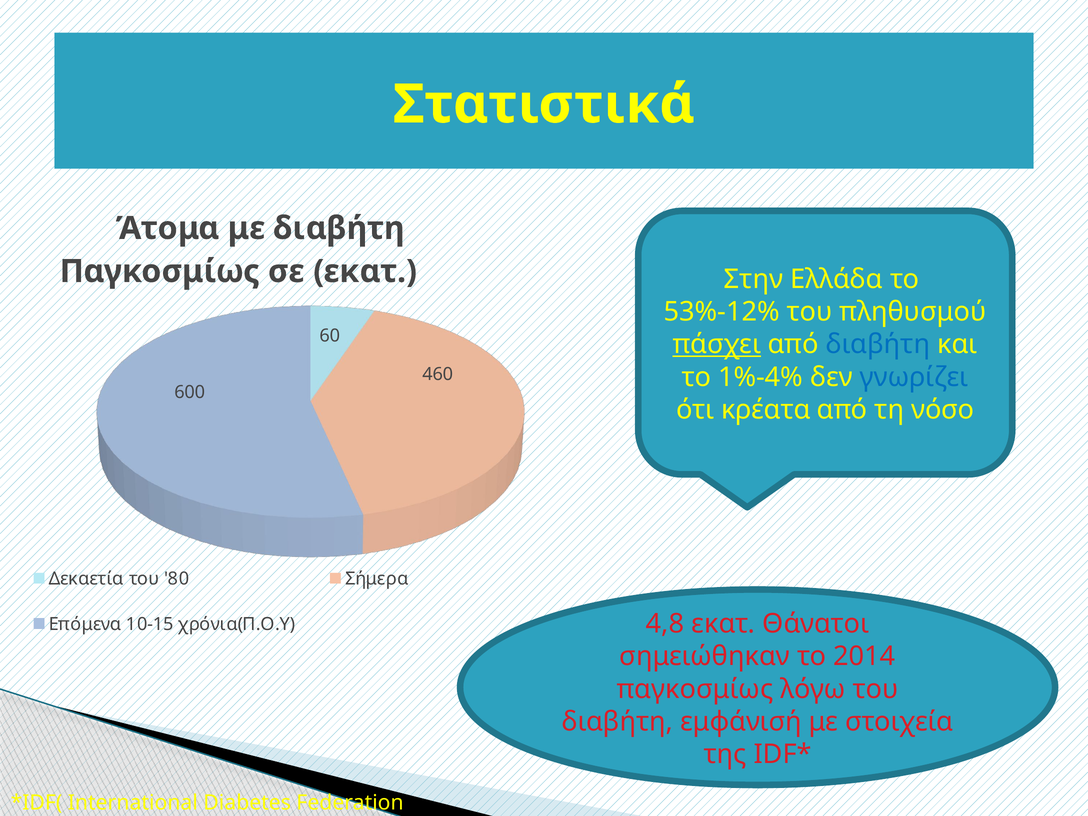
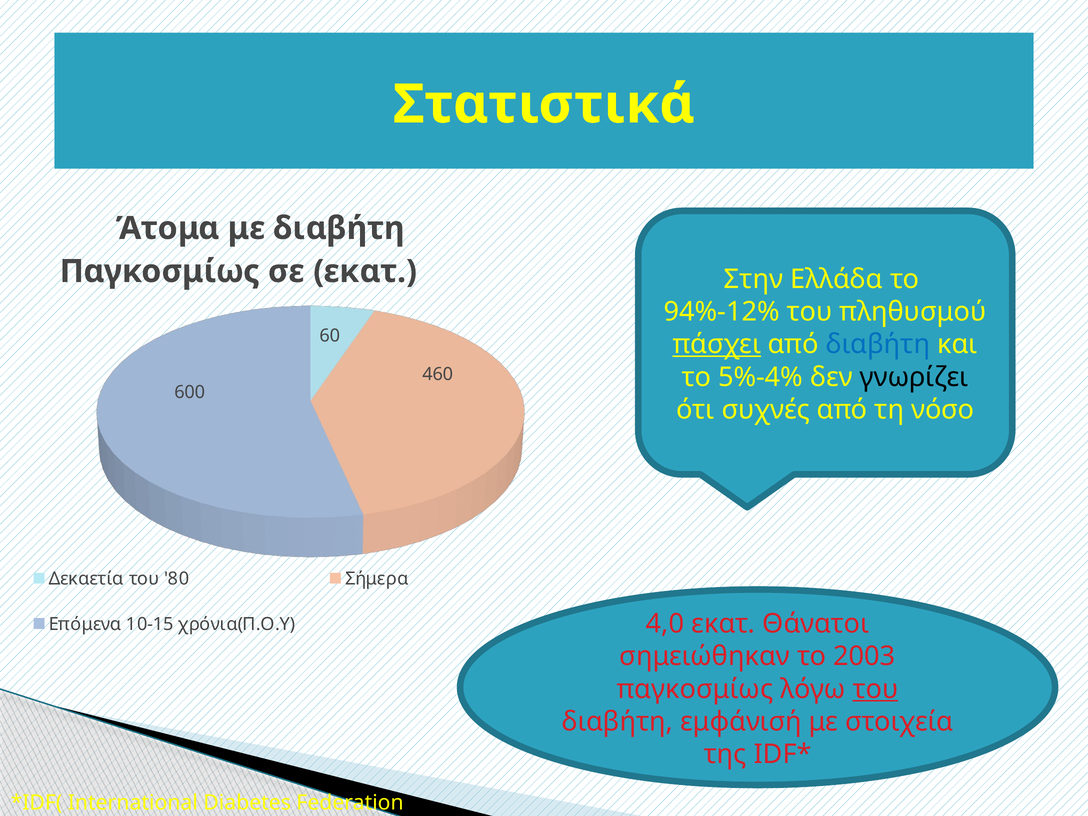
53%-12%: 53%-12% -> 94%-12% (722, 312)
1%-4%: 1%-4% -> 5%-4% (761, 377)
γνωρίζει colour: blue -> black (914, 377)
κρέατα: κρέατα -> συχνές (766, 410)
4,8: 4,8 -> 4,0 (665, 624)
2014: 2014 -> 2003 (864, 656)
του underline: none -> present (875, 689)
